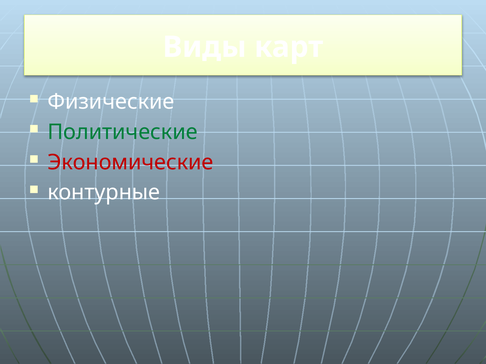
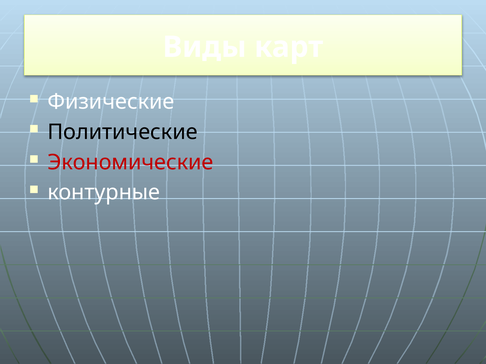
Политические colour: green -> black (123, 132)
